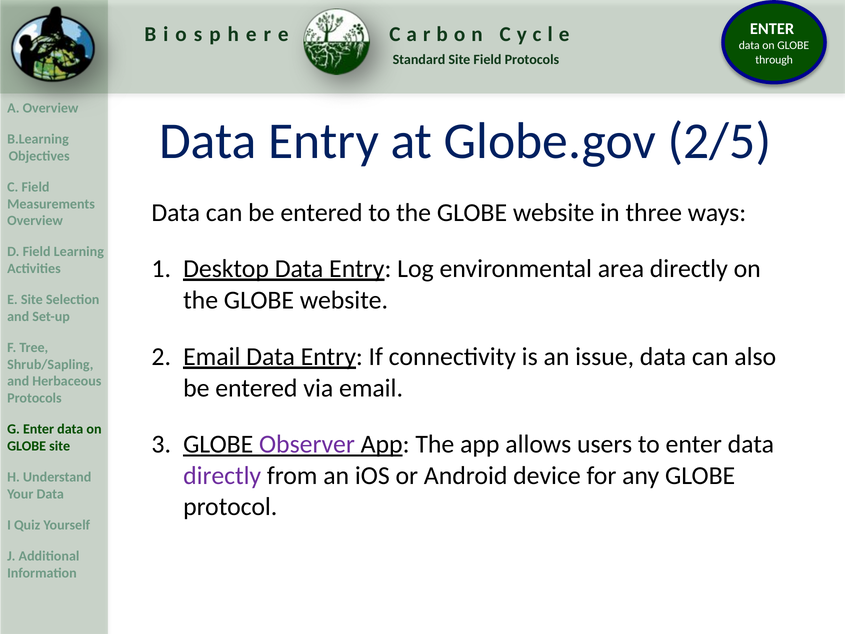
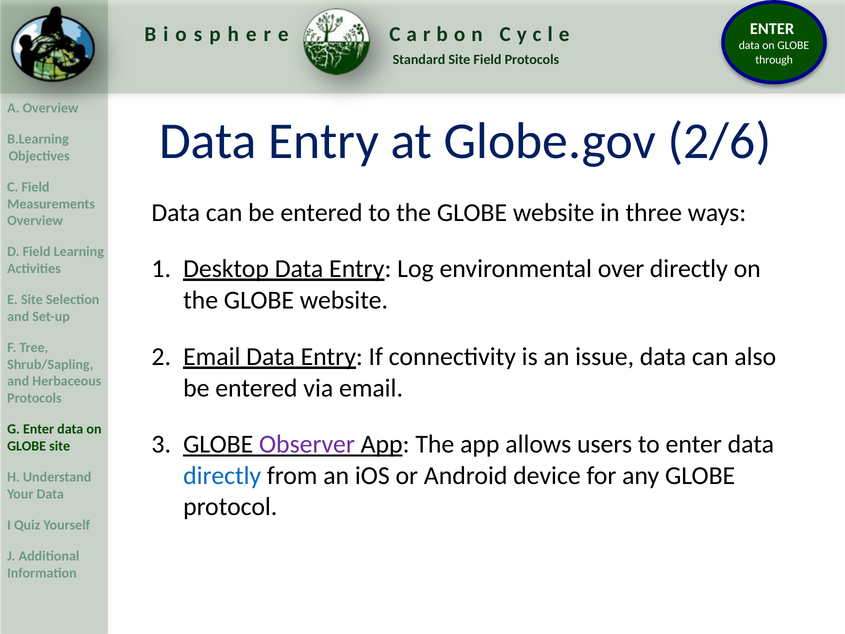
2/5: 2/5 -> 2/6 (719, 141)
area: area -> over (621, 269)
directly colour: purple -> blue (222, 476)
